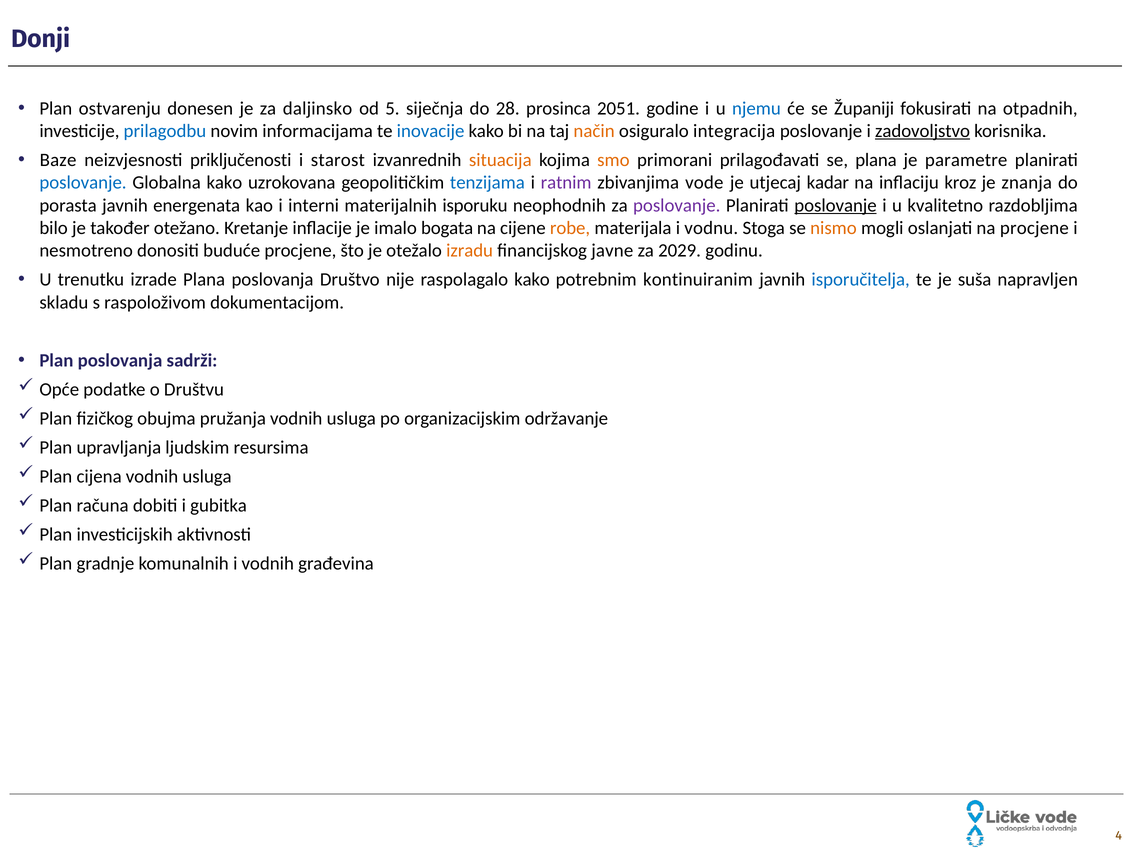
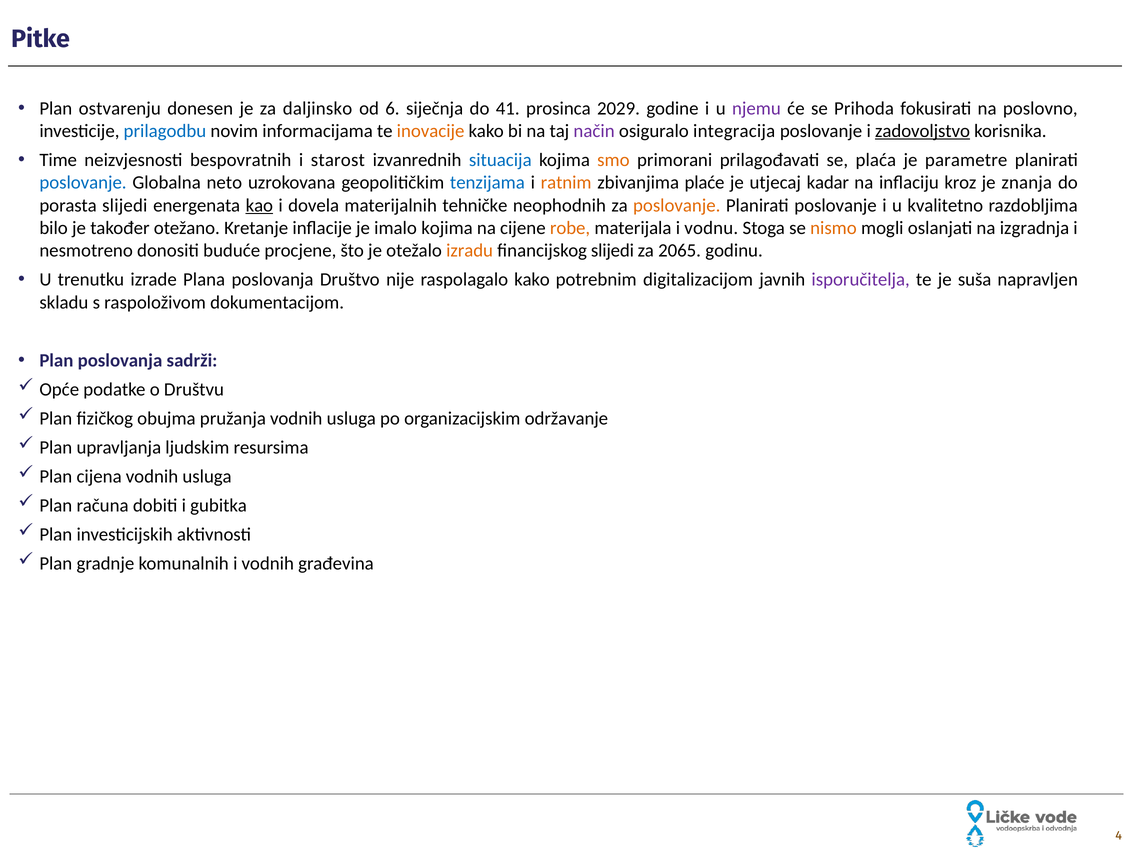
Donji: Donji -> Pitke (41, 39)
5: 5 -> 6 (392, 108)
28: 28 -> 41 (508, 108)
2051: 2051 -> 2029 (618, 108)
njemu colour: blue -> purple (756, 108)
Županiji: Županiji -> Prihoda (864, 108)
otpadnih: otpadnih -> poslovno (1040, 108)
inovacije colour: blue -> orange (431, 131)
način colour: orange -> purple (594, 131)
Baze: Baze -> Time (58, 160)
priključenosti: priključenosti -> bespovratnih (241, 160)
situacija colour: orange -> blue (500, 160)
se plana: plana -> plaća (876, 160)
Globalna kako: kako -> neto (224, 183)
ratnim colour: purple -> orange (566, 183)
vode: vode -> plaće (704, 183)
porasta javnih: javnih -> slijedi (125, 205)
kao underline: none -> present (259, 205)
interni: interni -> dovela (314, 205)
isporuku: isporuku -> tehničke (475, 205)
poslovanje colour: purple -> orange (677, 205)
poslovanje underline: present -> none (836, 205)
bogata: bogata -> kojima (447, 228)
na procjene: procjene -> izgradnja (1035, 228)
financijskog javne: javne -> slijedi (612, 251)
2029: 2029 -> 2065 (680, 251)
kontinuiranim: kontinuiranim -> digitalizacijom (698, 280)
isporučitelja colour: blue -> purple (861, 280)
